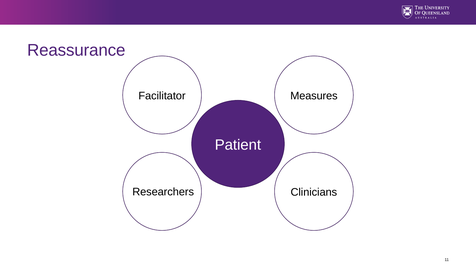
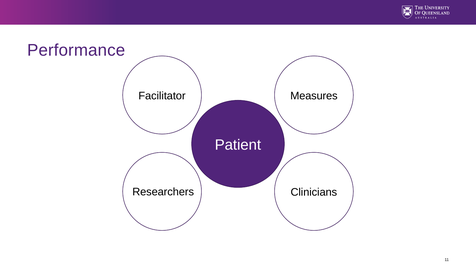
Reassurance: Reassurance -> Performance (76, 50)
